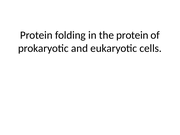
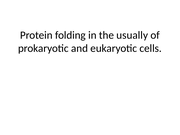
the protein: protein -> usually (132, 35)
